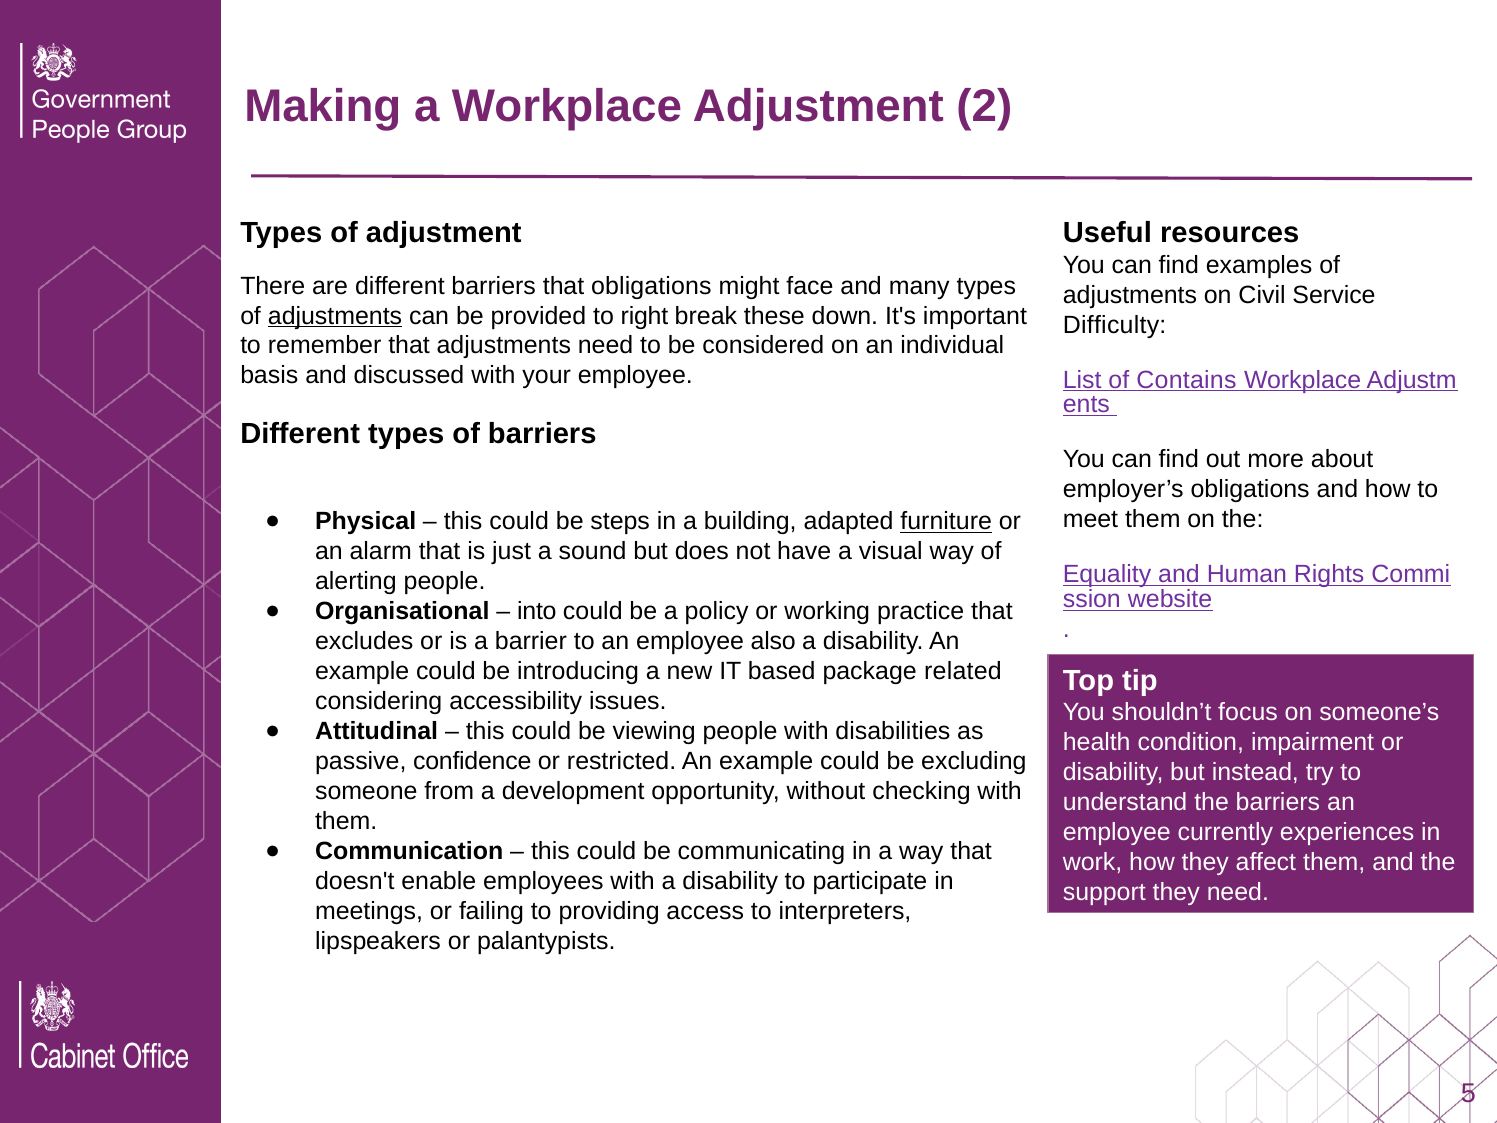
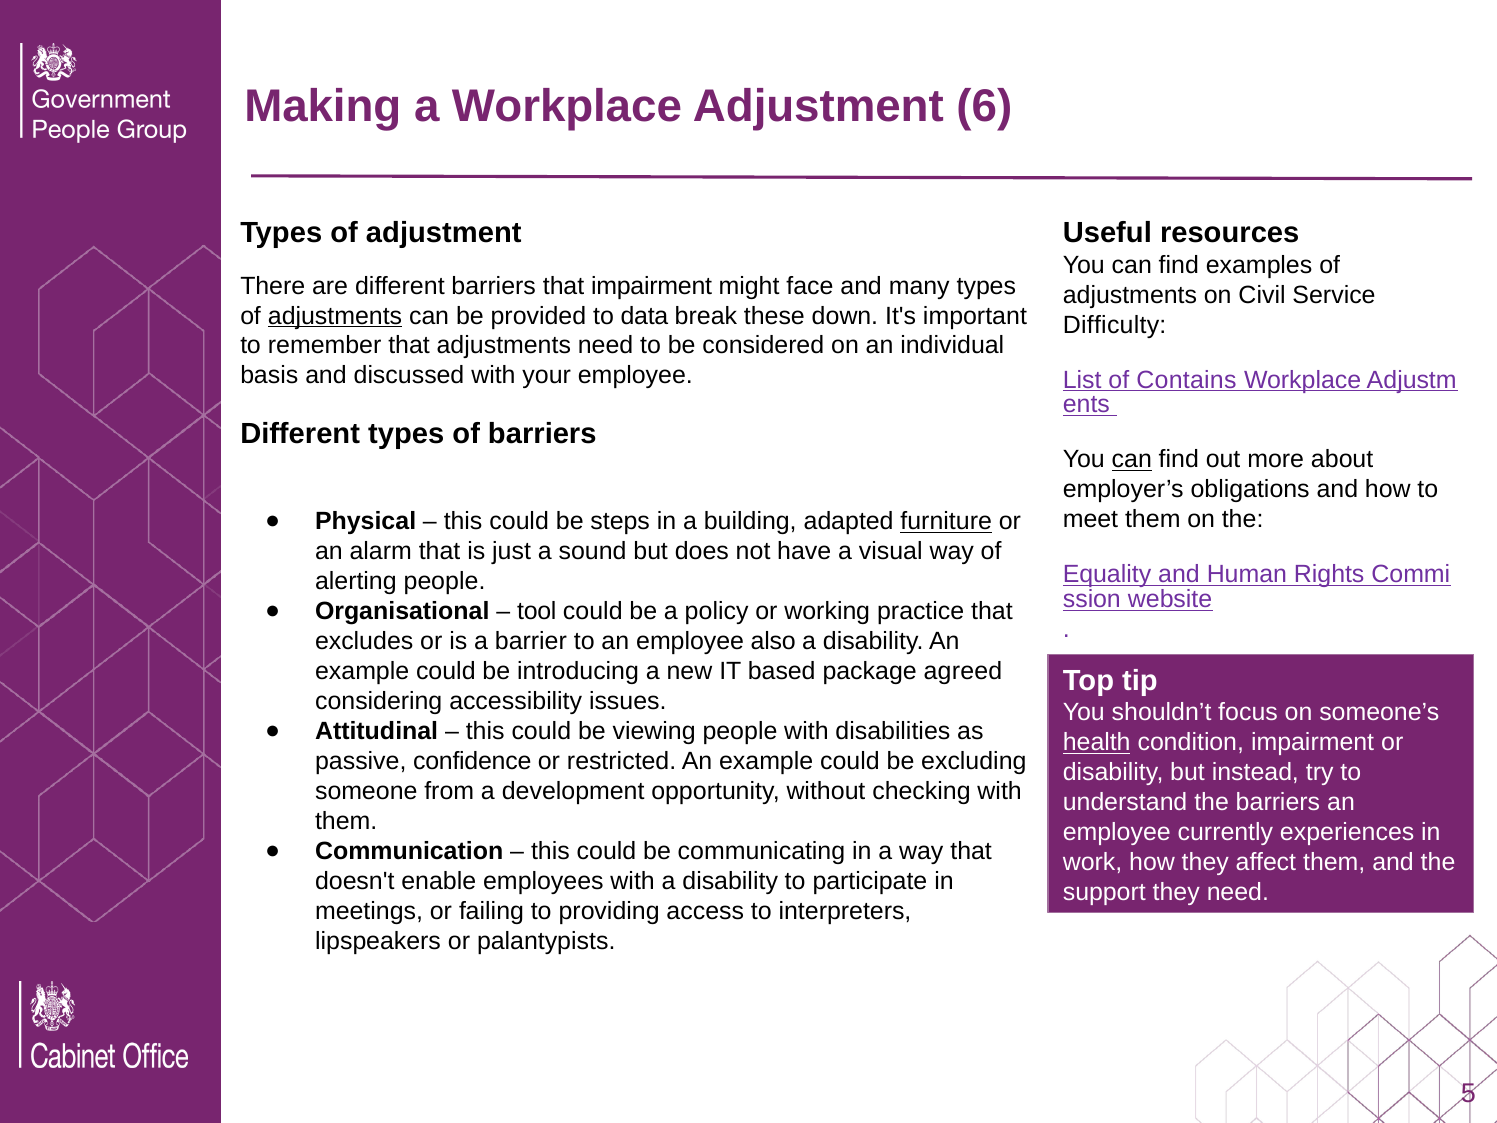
2: 2 -> 6 (984, 106)
that obligations: obligations -> impairment (652, 286)
right: right -> data (644, 316)
can underline: none -> present (1132, 459)
into: into -> tool (537, 611)
related: related -> agreed (963, 671)
health underline: none -> present (1097, 743)
